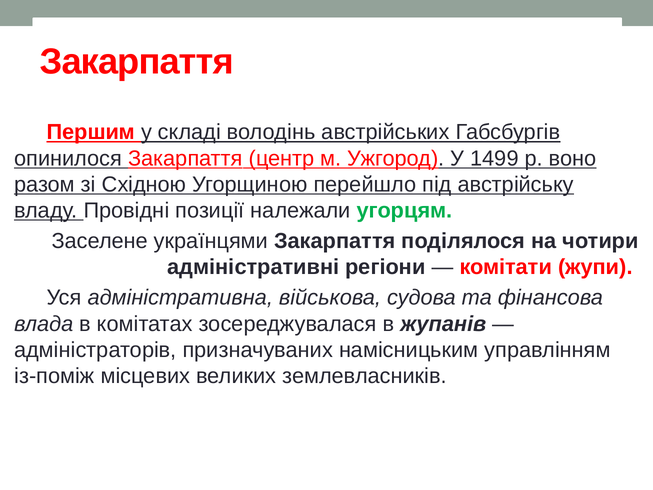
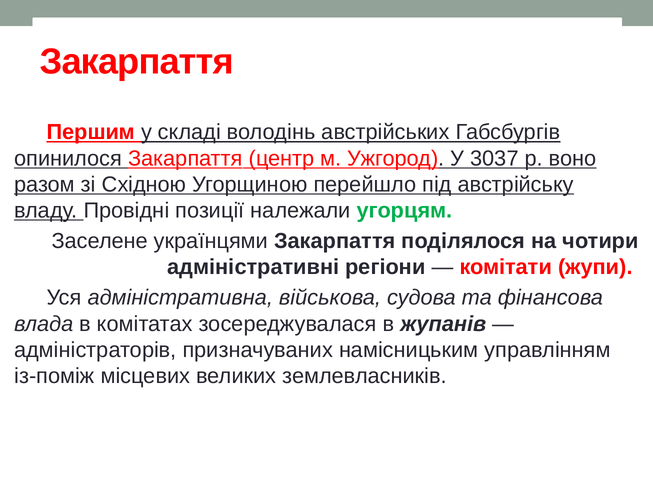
1499: 1499 -> 3037 (494, 158)
